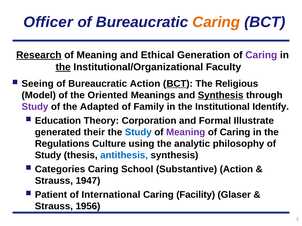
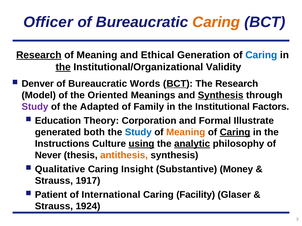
Caring colour: purple -> blue (261, 55)
Faculty: Faculty -> Validity (224, 67)
Seeing: Seeing -> Denver (38, 84)
Bureaucratic Action: Action -> Words (145, 84)
The Religious: Religious -> Research (237, 84)
Identify: Identify -> Factors (271, 107)
their: their -> both (94, 133)
Meaning colour: purple -> orange (186, 133)
Caring underline: none -> present (235, 133)
Regulations: Regulations -> Instructions (62, 144)
using underline: none -> present (141, 144)
analytic underline: none -> present (192, 144)
Study: Study -> Never (48, 156)
antithesis colour: blue -> orange (124, 156)
Categories: Categories -> Qualitative (60, 170)
School: School -> Insight (137, 170)
Substantive Action: Action -> Money (236, 170)
1947: 1947 -> 1917 (88, 181)
1956: 1956 -> 1924 (88, 207)
